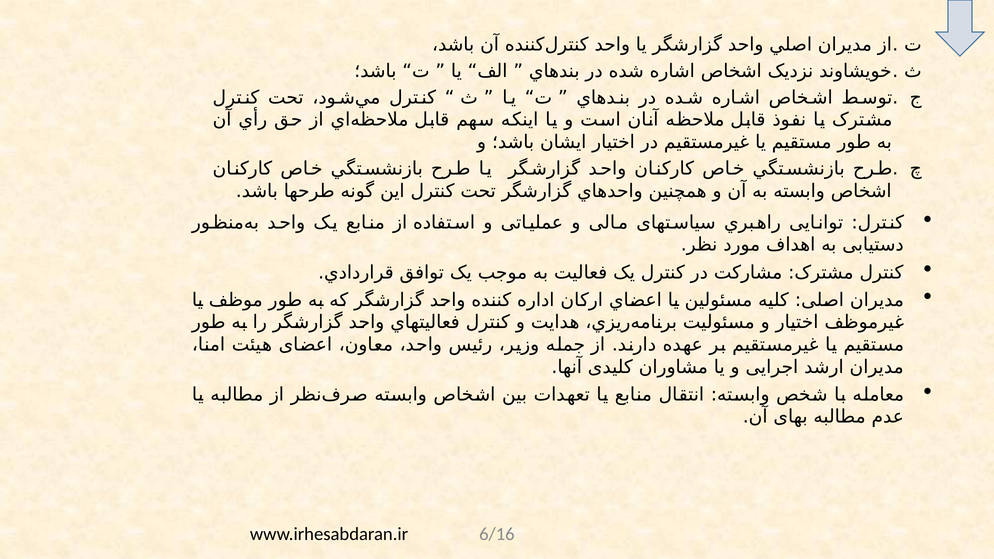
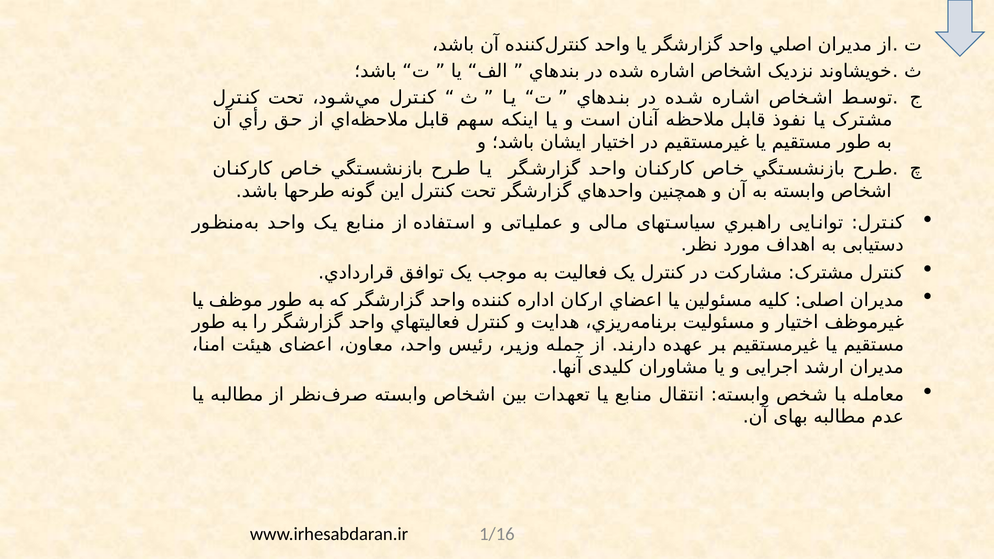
6/16: 6/16 -> 1/16 (497, 534)
